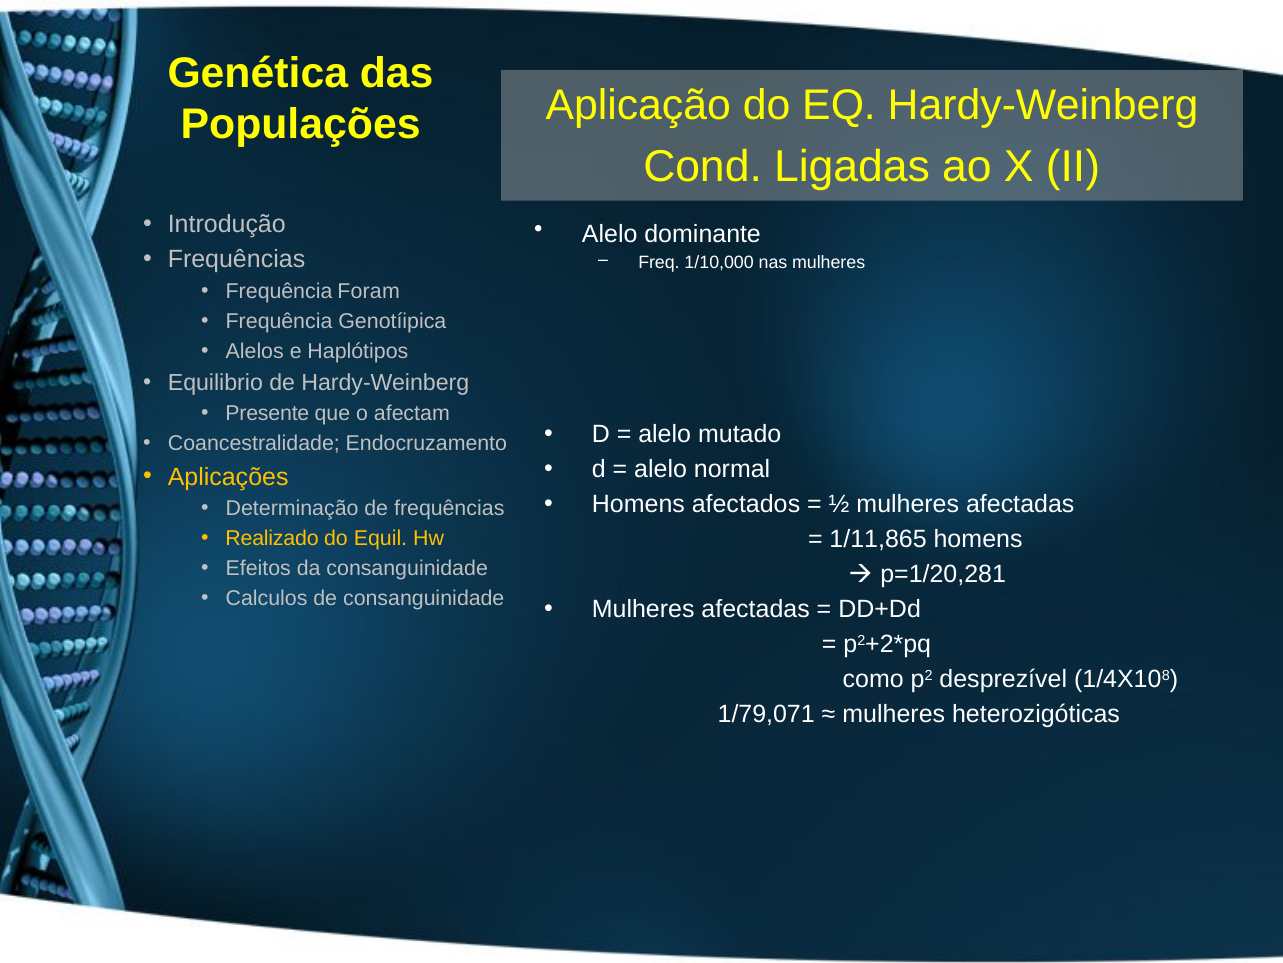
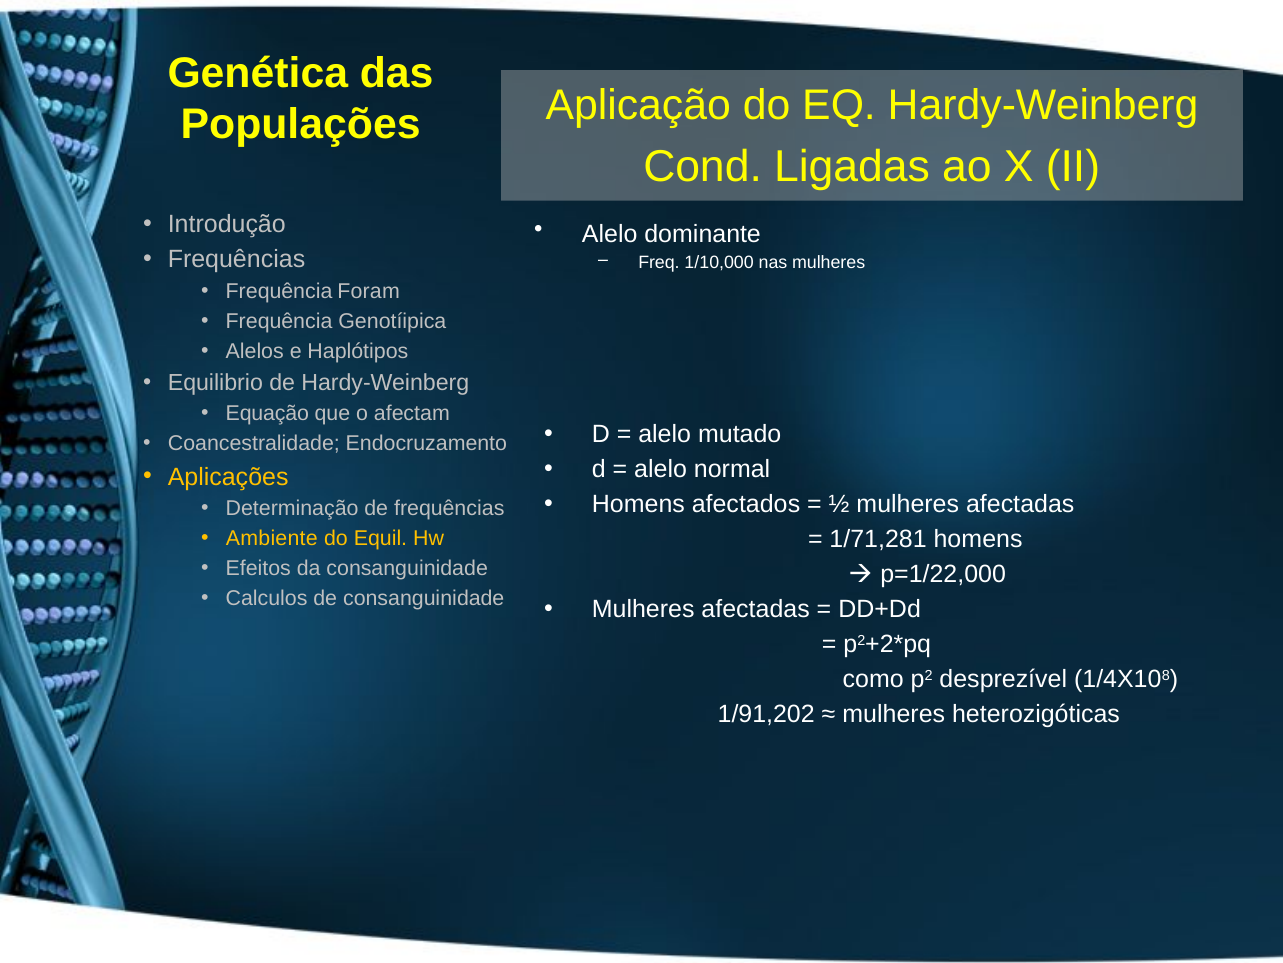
Presente: Presente -> Equação (267, 414)
Realizado: Realizado -> Ambiente (272, 538)
1/11,865: 1/11,865 -> 1/71,281 (878, 539)
p=1/20,281: p=1/20,281 -> p=1/22,000 (943, 574)
1/79,071: 1/79,071 -> 1/91,202 (766, 714)
